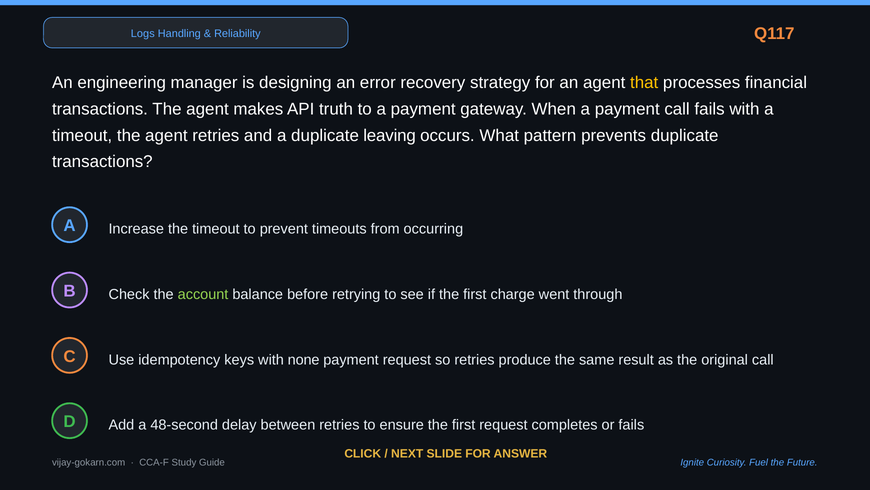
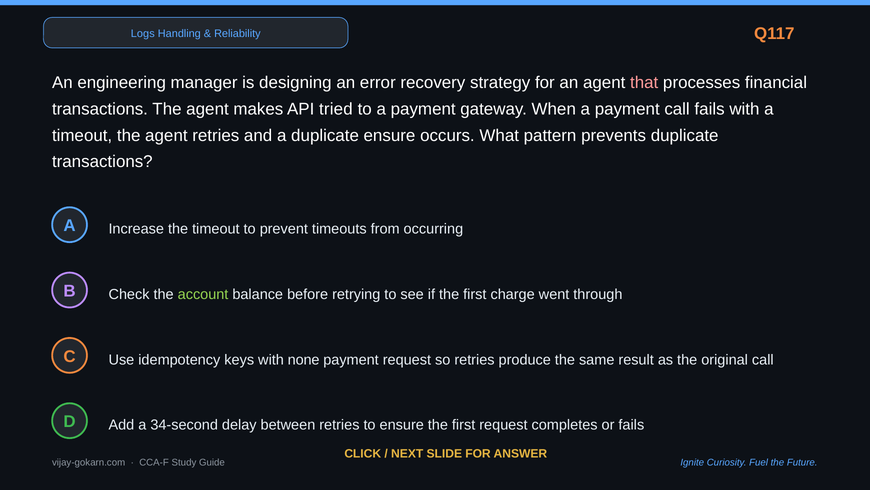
that colour: yellow -> pink (644, 83)
truth: truth -> tried (336, 109)
duplicate leaving: leaving -> ensure (389, 135)
48-second: 48-second -> 34-second (184, 425)
